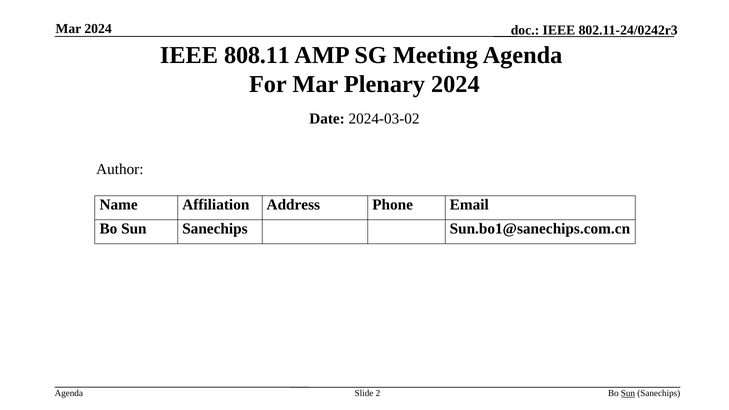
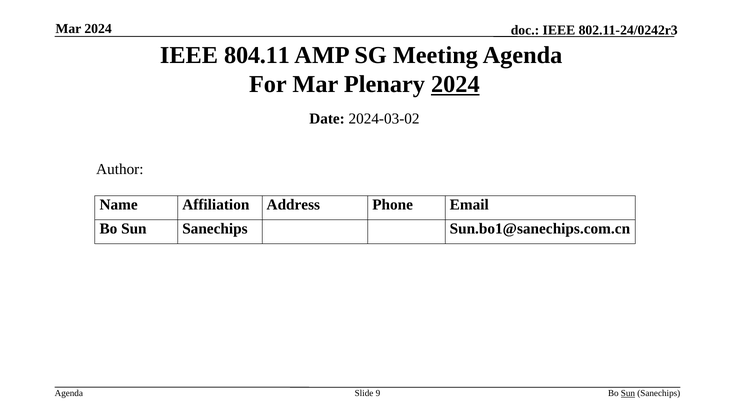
808.11: 808.11 -> 804.11 (257, 55)
2024 underline: none -> present (455, 84)
2: 2 -> 9 (378, 393)
